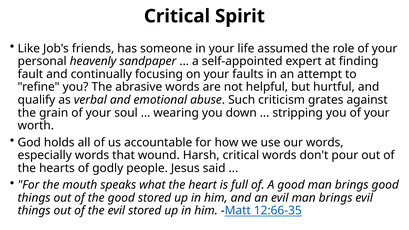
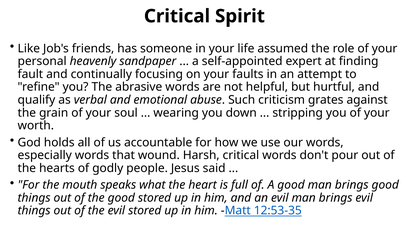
12:66-35: 12:66-35 -> 12:53-35 (278, 211)
